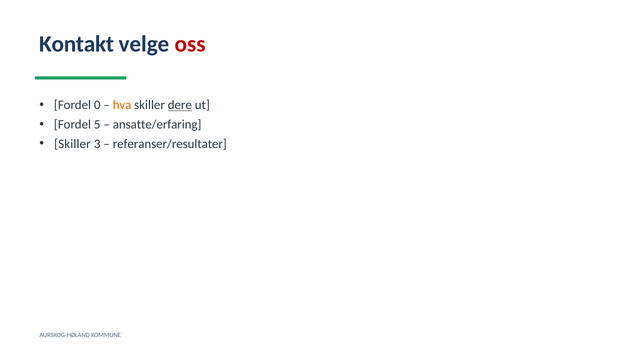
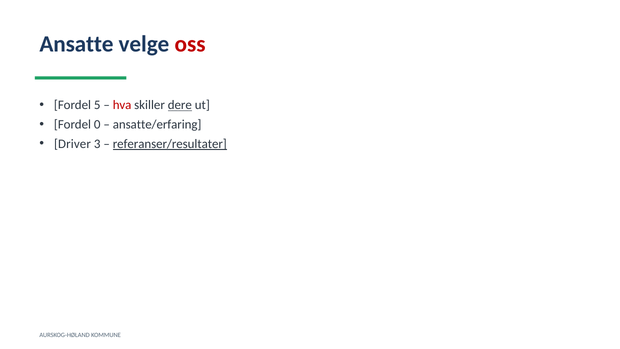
Kontakt: Kontakt -> Ansatte (76, 44)
0: 0 -> 5 (97, 105)
hva colour: orange -> red (122, 105)
5: 5 -> 0 (97, 124)
Skiller: Skiller -> Driver (72, 144)
referanser/resultater underline: none -> present (170, 144)
